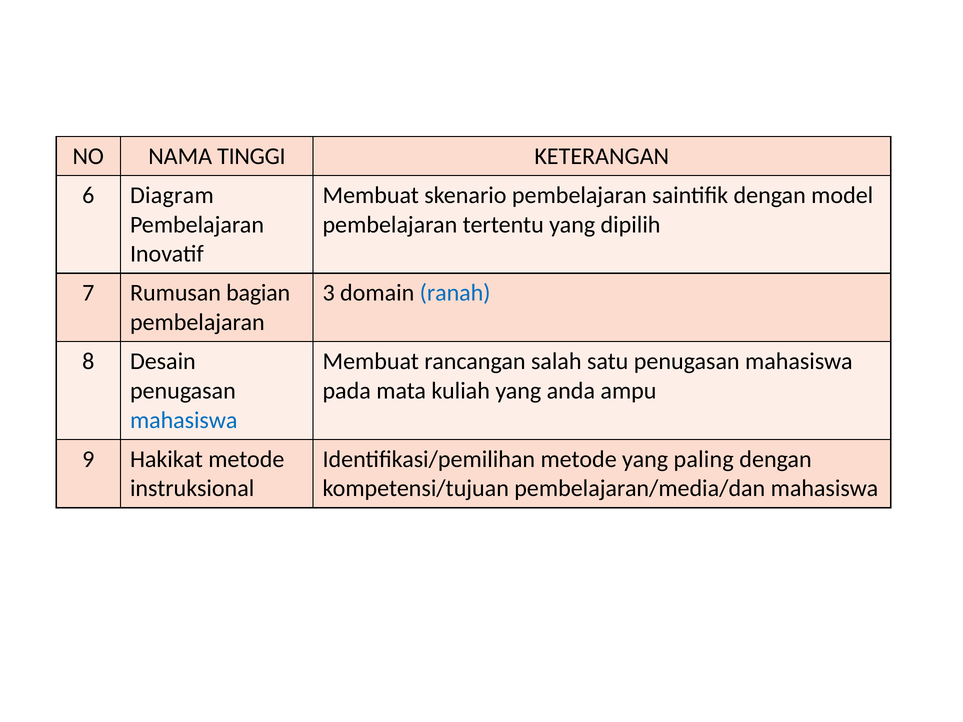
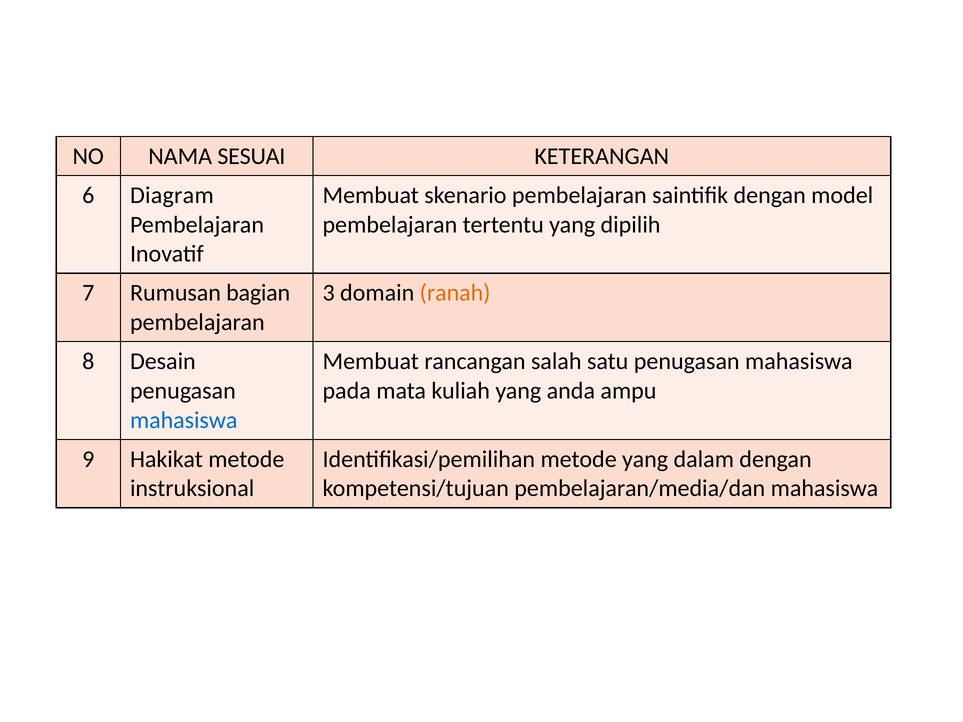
TINGGI: TINGGI -> SESUAI (251, 156)
ranah colour: blue -> orange (455, 293)
paling: paling -> dalam (704, 459)
